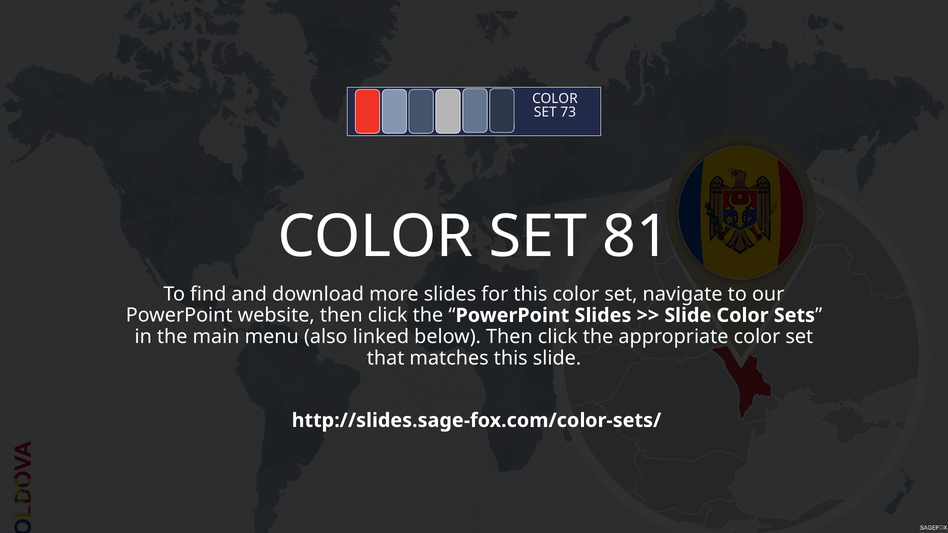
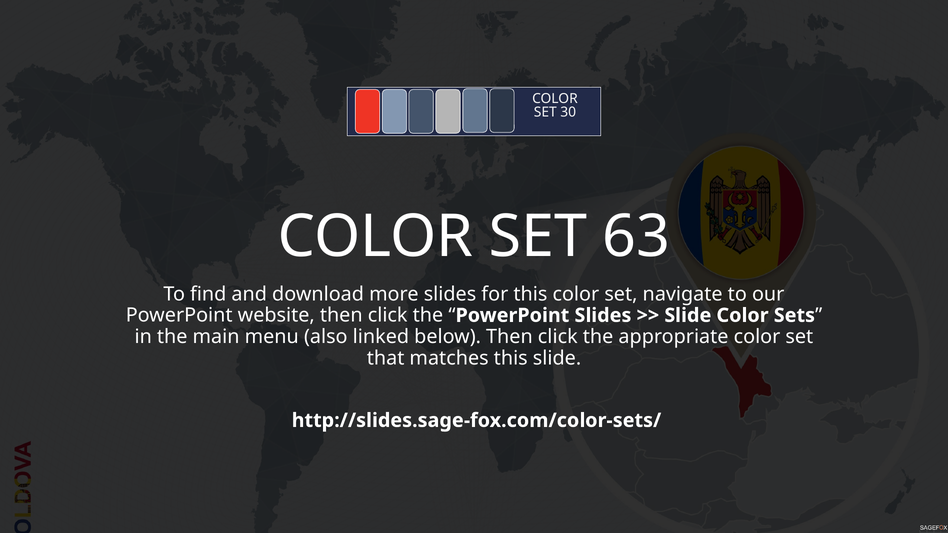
73: 73 -> 30 (568, 112)
81: 81 -> 63 (636, 237)
